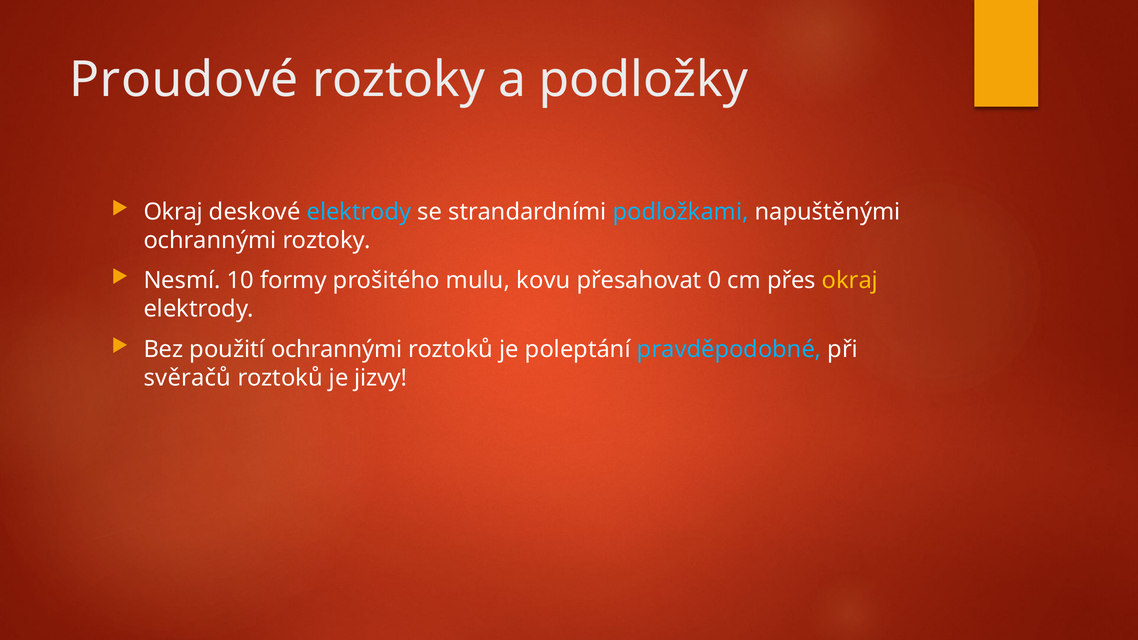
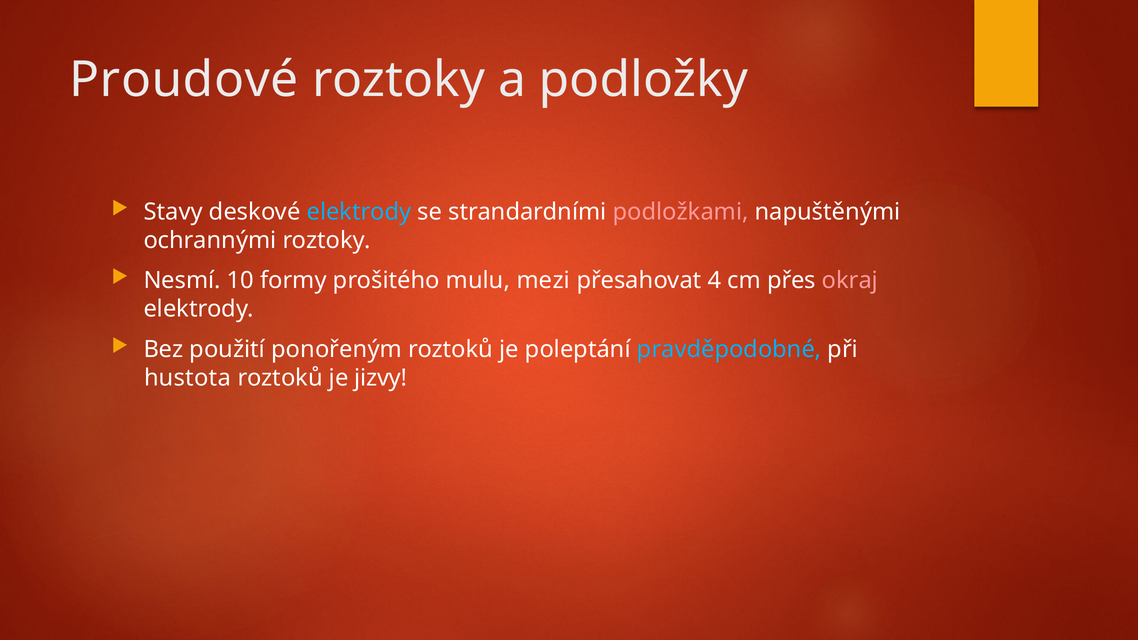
Okraj: Okraj -> Stavy (173, 212)
podložkami colour: light blue -> pink (681, 212)
kovu: kovu -> mezi (543, 281)
0: 0 -> 4 (714, 281)
okraj colour: yellow -> pink (850, 281)
použití ochrannými: ochrannými -> ponořeným (337, 349)
svěračů: svěračů -> hustota (187, 378)
